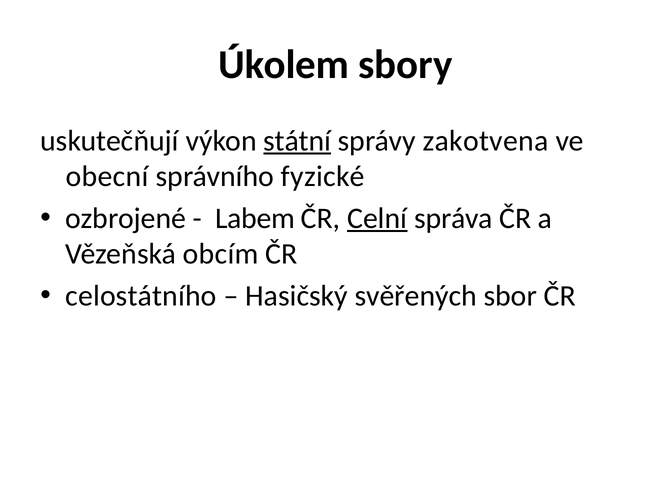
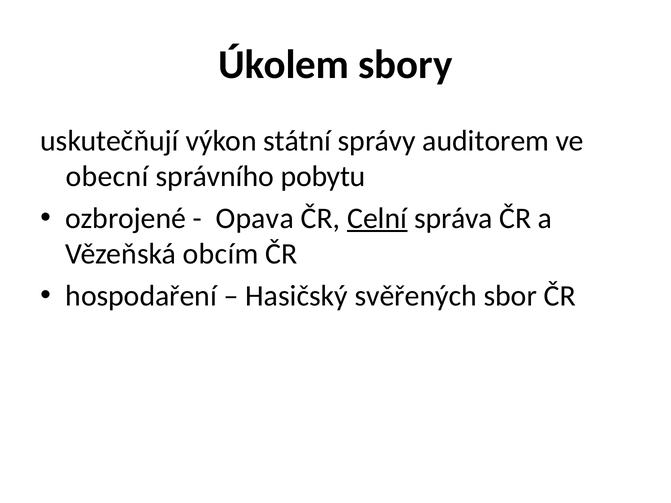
státní underline: present -> none (297, 141)
zakotvena: zakotvena -> auditorem (486, 141)
fyzické: fyzické -> pobytu (323, 177)
Labem: Labem -> Opava (255, 218)
celostátního: celostátního -> hospodaření (141, 296)
